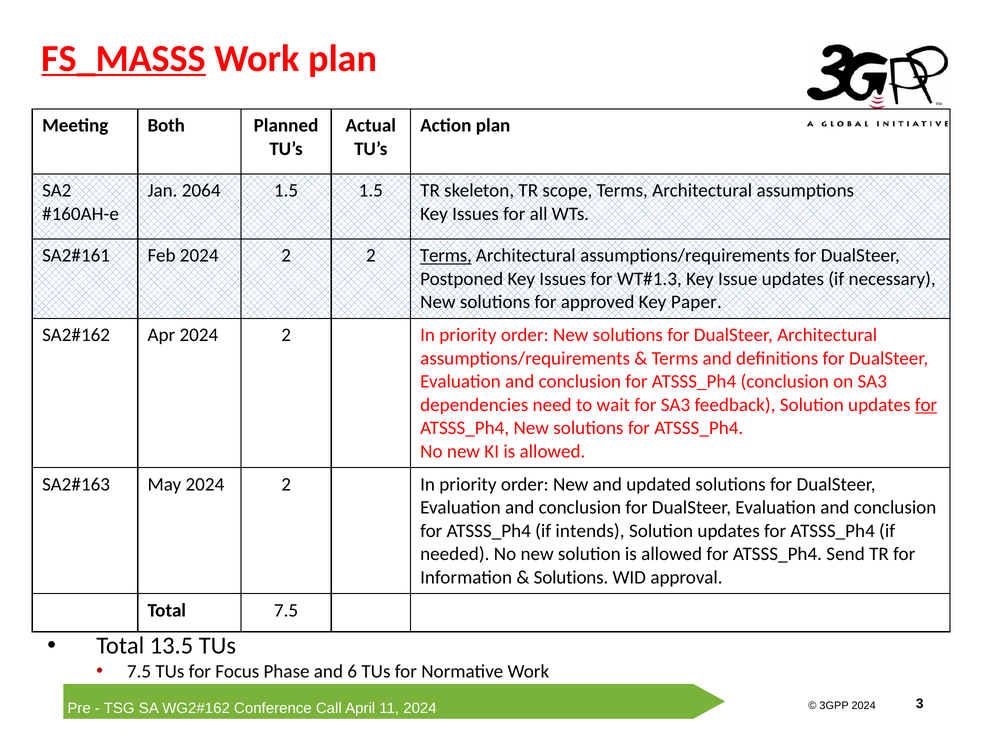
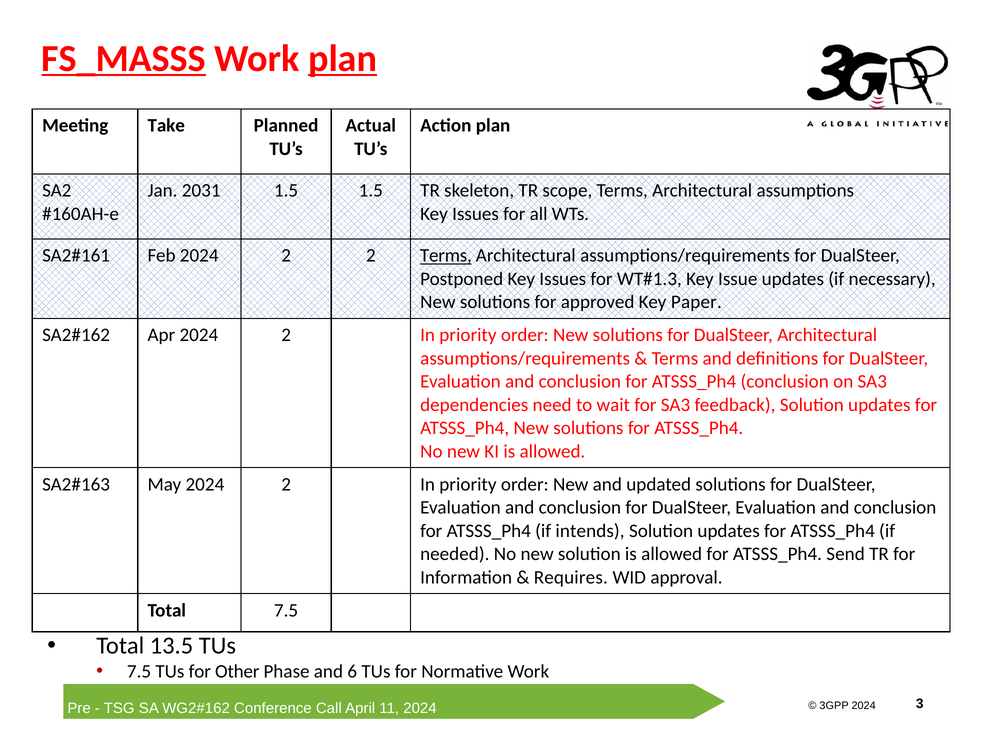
plan underline: none -> present (343, 59)
Both: Both -> Take (166, 126)
2064: 2064 -> 2031 (201, 191)
for underline: present -> none (926, 405)
Solutions: Solutions -> Requires (571, 577)
Focus: Focus -> Other (237, 671)
